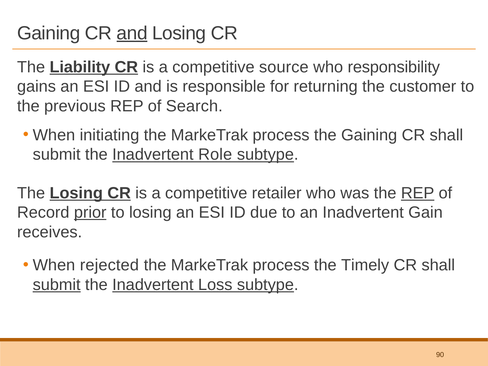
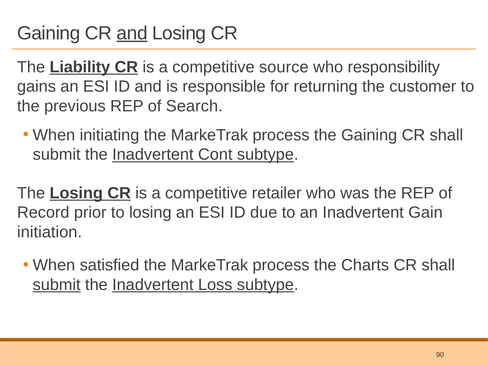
Role: Role -> Cont (215, 155)
REP underline: present -> none (418, 193)
prior underline: present -> none (90, 213)
receives: receives -> initiation (50, 232)
rejected: rejected -> satisfied (110, 265)
Timely: Timely -> Charts (365, 265)
